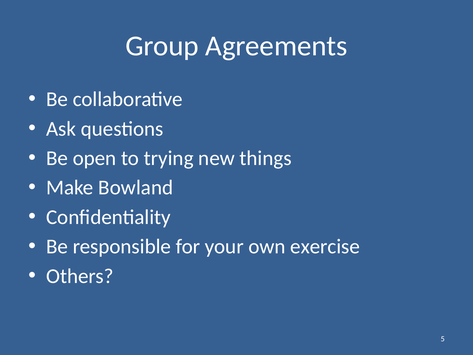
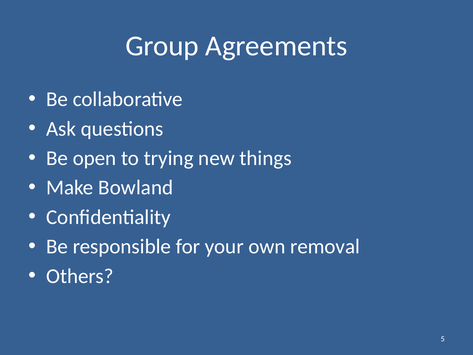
exercise: exercise -> removal (325, 246)
